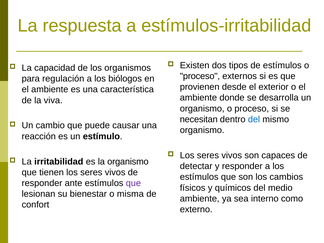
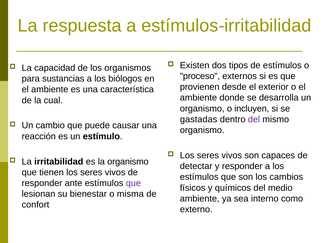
regulación: regulación -> sustancias (63, 79)
viva: viva -> cual (53, 100)
organismo o proceso: proceso -> incluyen (252, 109)
necesitan: necesitan -> gastadas (199, 119)
del colour: blue -> purple (254, 119)
